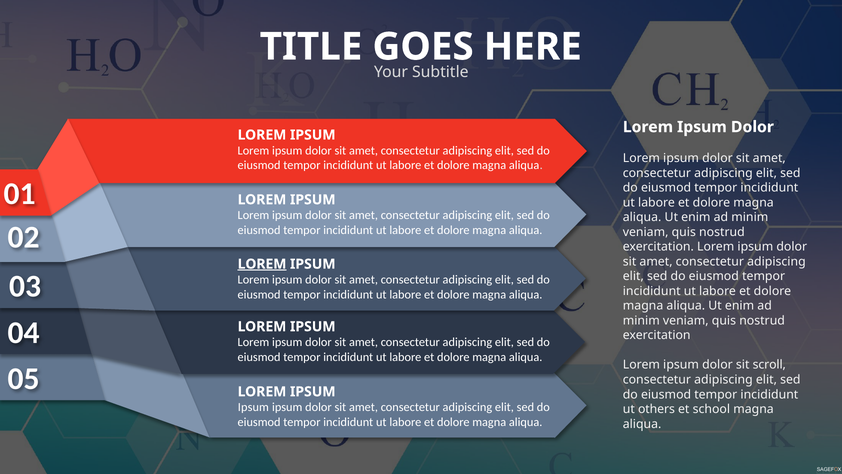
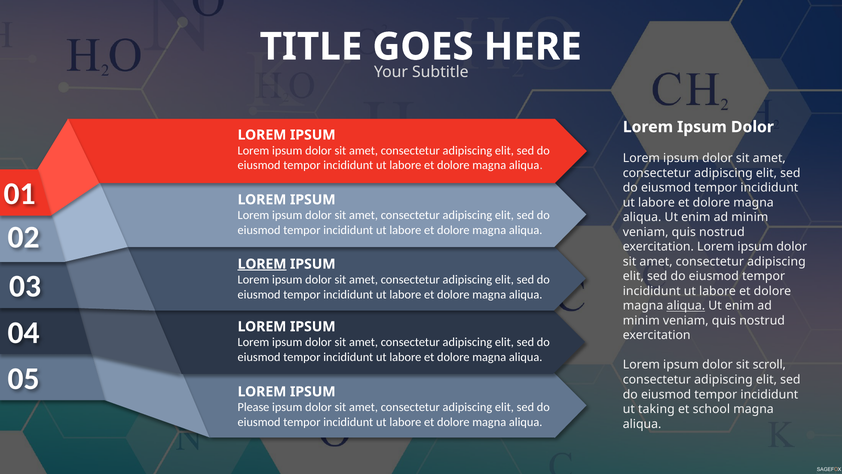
aliqua underline: none -> present (686, 306)
Ipsum: Ipsum -> Please (253, 407)
others: others -> taking (656, 409)
